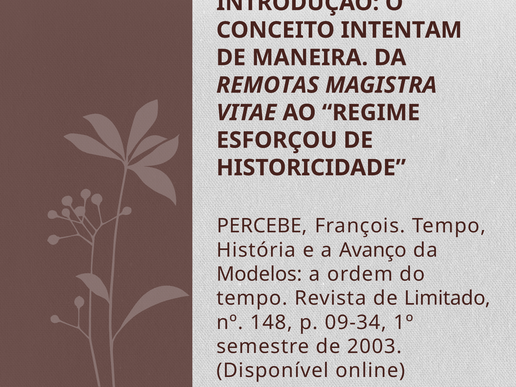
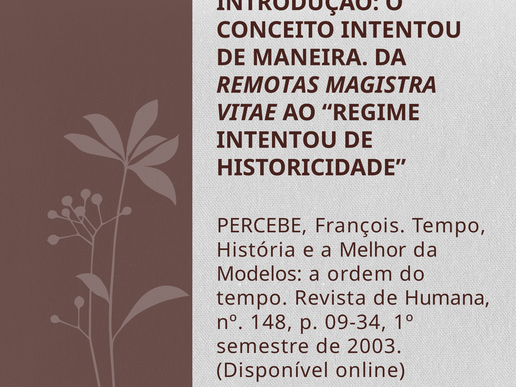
CONCEITO INTENTAM: INTENTAM -> INTENTOU (401, 30)
ESFORÇOU: ESFORÇOU -> INTENTOU (277, 140)
Avanço: Avanço -> Melhor (373, 250)
Limitado: Limitado -> Humana (447, 298)
